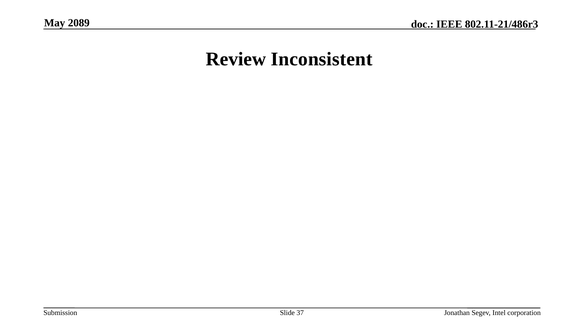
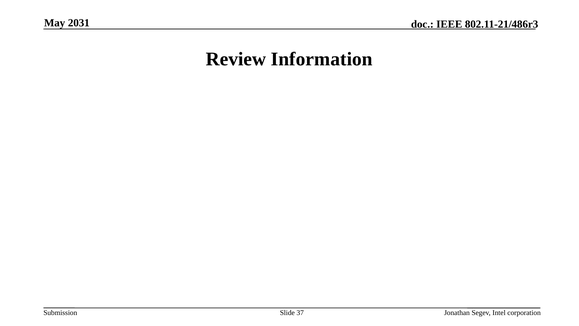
2089: 2089 -> 2031 (79, 23)
Inconsistent: Inconsistent -> Information (322, 59)
